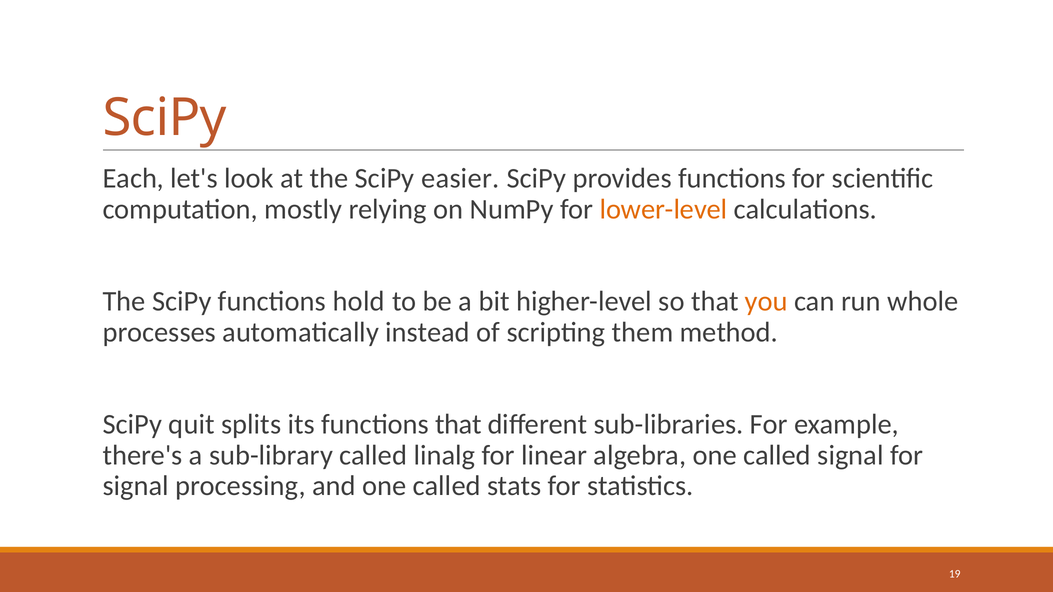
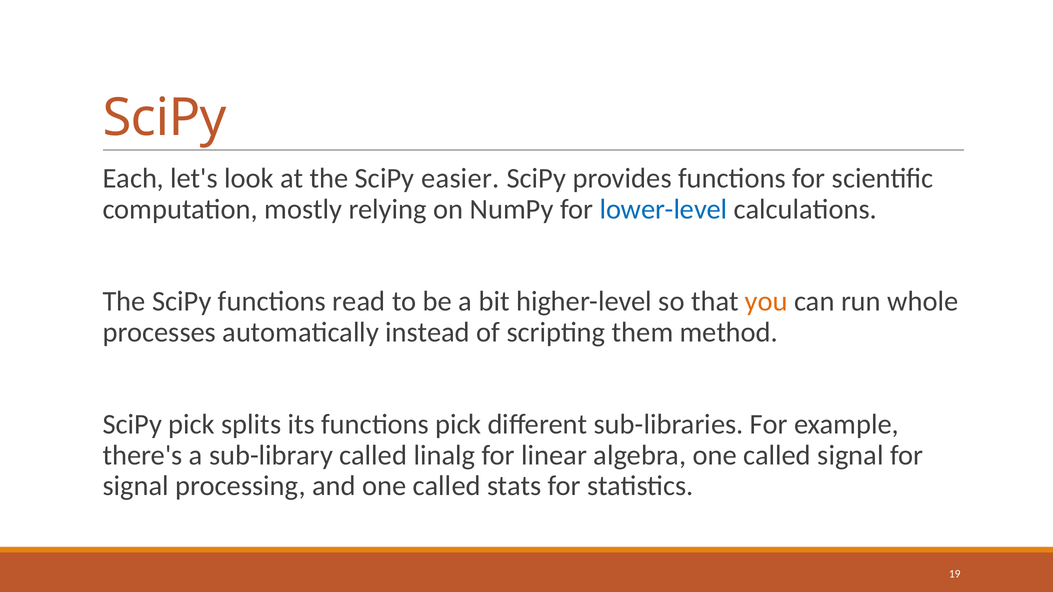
lower-level colour: orange -> blue (663, 209)
hold: hold -> read (359, 302)
SciPy quit: quit -> pick (192, 425)
functions that: that -> pick (458, 425)
